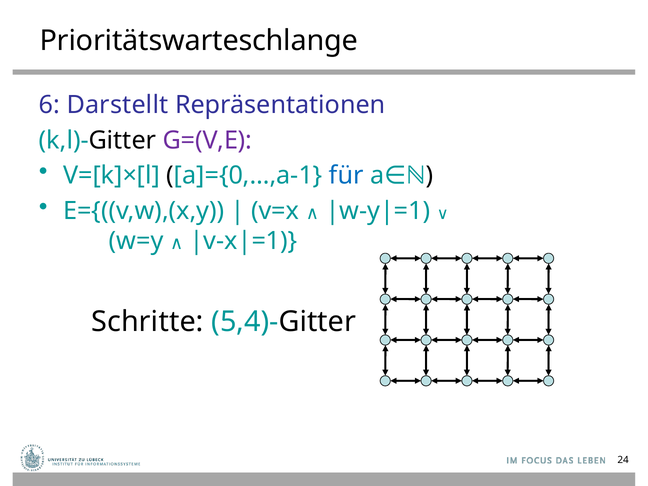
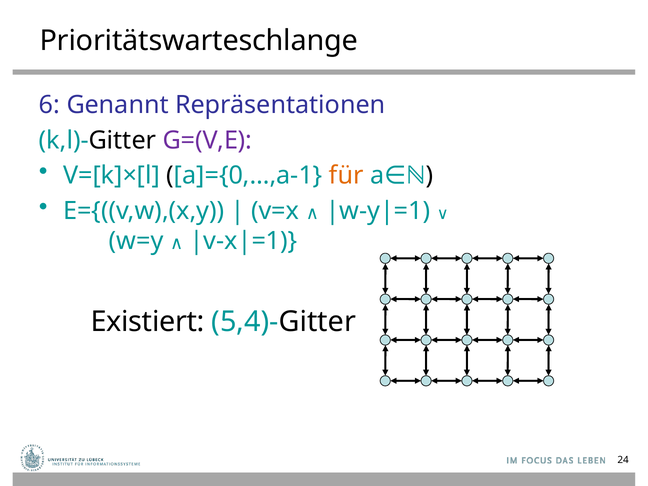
Darstellt: Darstellt -> Genannt (118, 105)
für colour: blue -> orange (346, 176)
Schritte: Schritte -> Existiert (148, 322)
